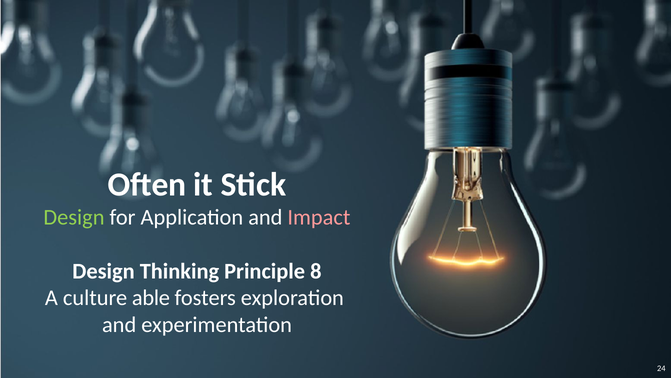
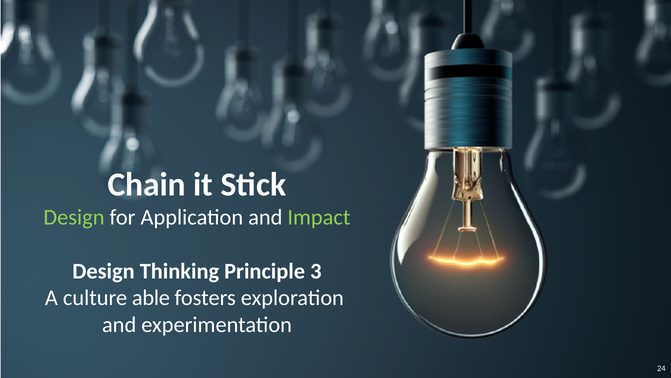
Often: Often -> Chain (147, 184)
Impact colour: pink -> light green (319, 217)
8: 8 -> 3 (316, 271)
